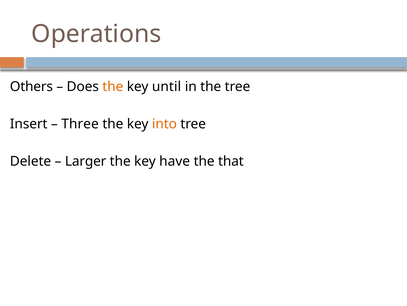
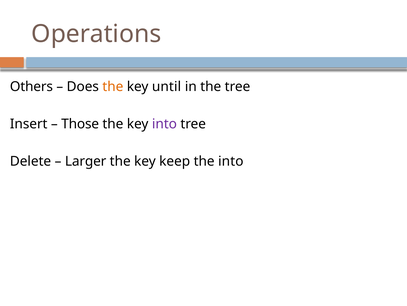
Three: Three -> Those (80, 124)
into colour: orange -> purple (164, 124)
have: have -> keep (175, 161)
the that: that -> into (231, 161)
